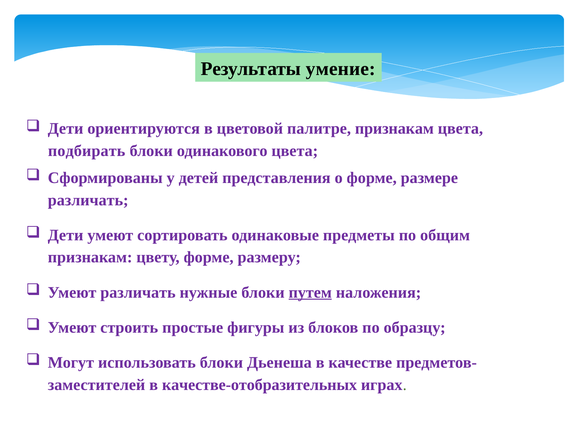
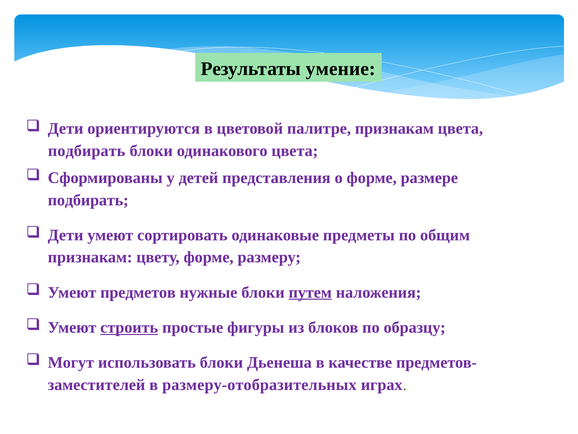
различать: различать -> подбирать (88, 200)
Умеют различать: различать -> предметов (138, 292)
строить underline: none -> present (129, 327)
качестве-отобразительных: качестве-отобразительных -> размеру-отобразительных (259, 384)
